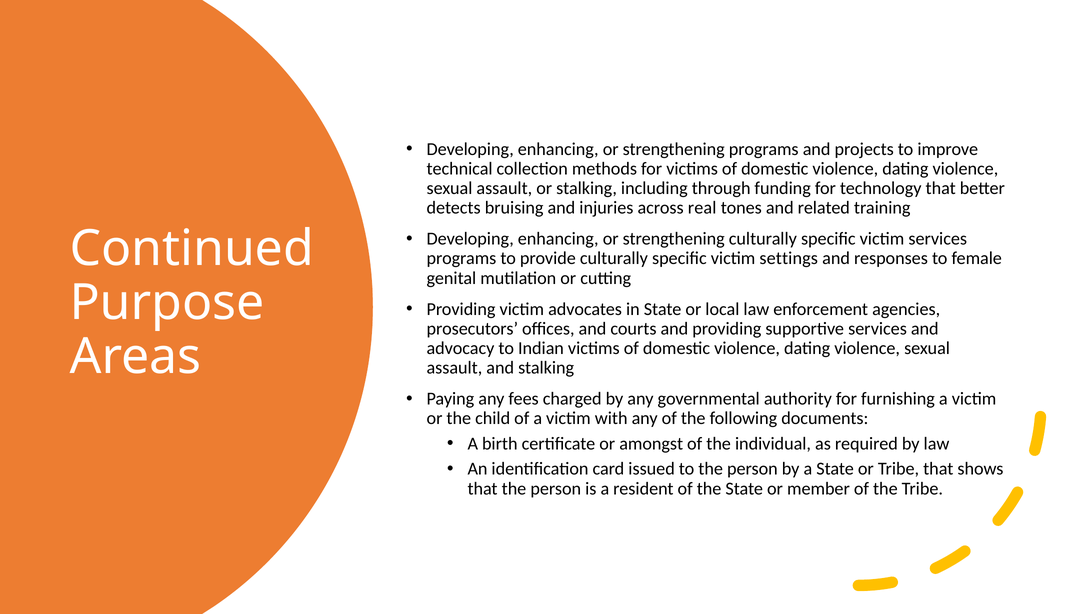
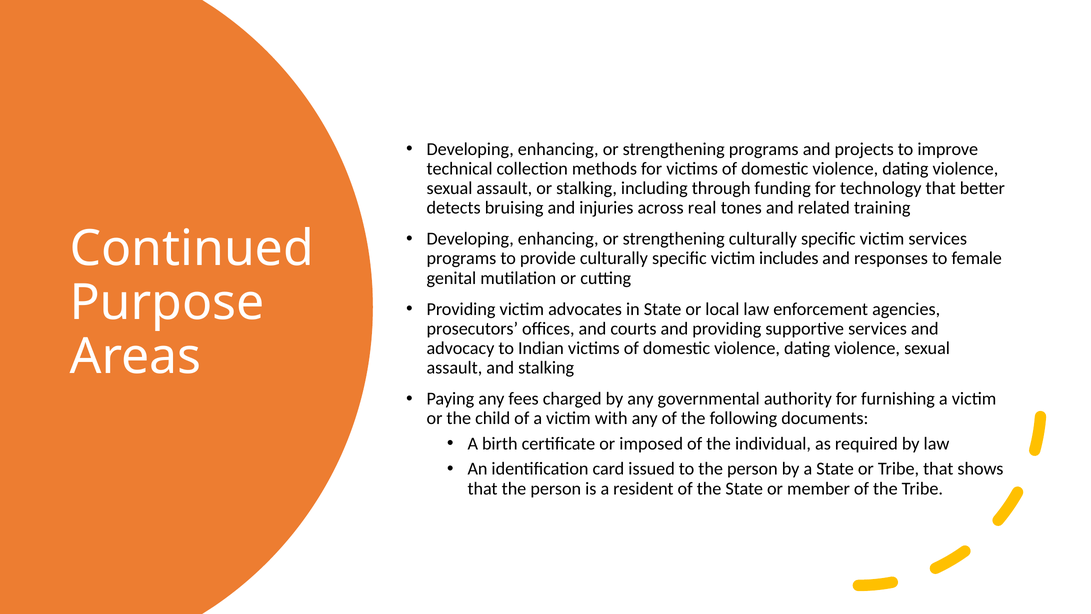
settings: settings -> includes (789, 258)
amongst: amongst -> imposed (651, 443)
